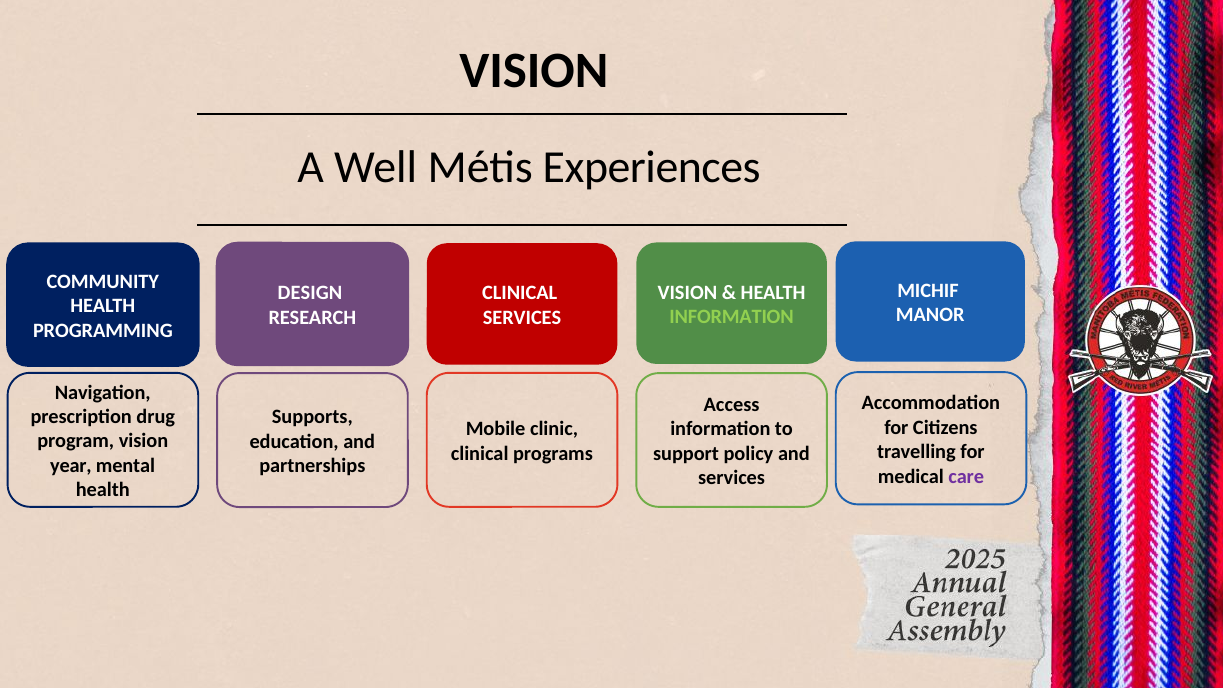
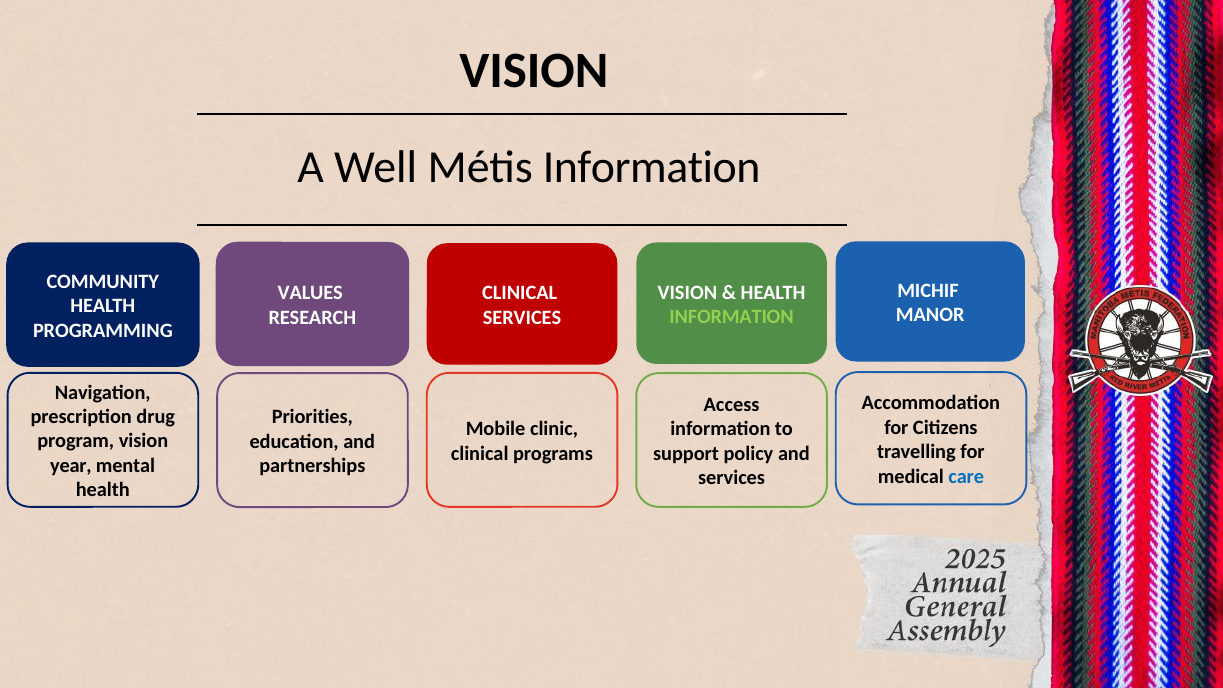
Métis Experiences: Experiences -> Information (652, 168)
DESIGN: DESIGN -> VALUES (310, 293)
Supports: Supports -> Priorities (312, 417)
care colour: purple -> blue (966, 476)
